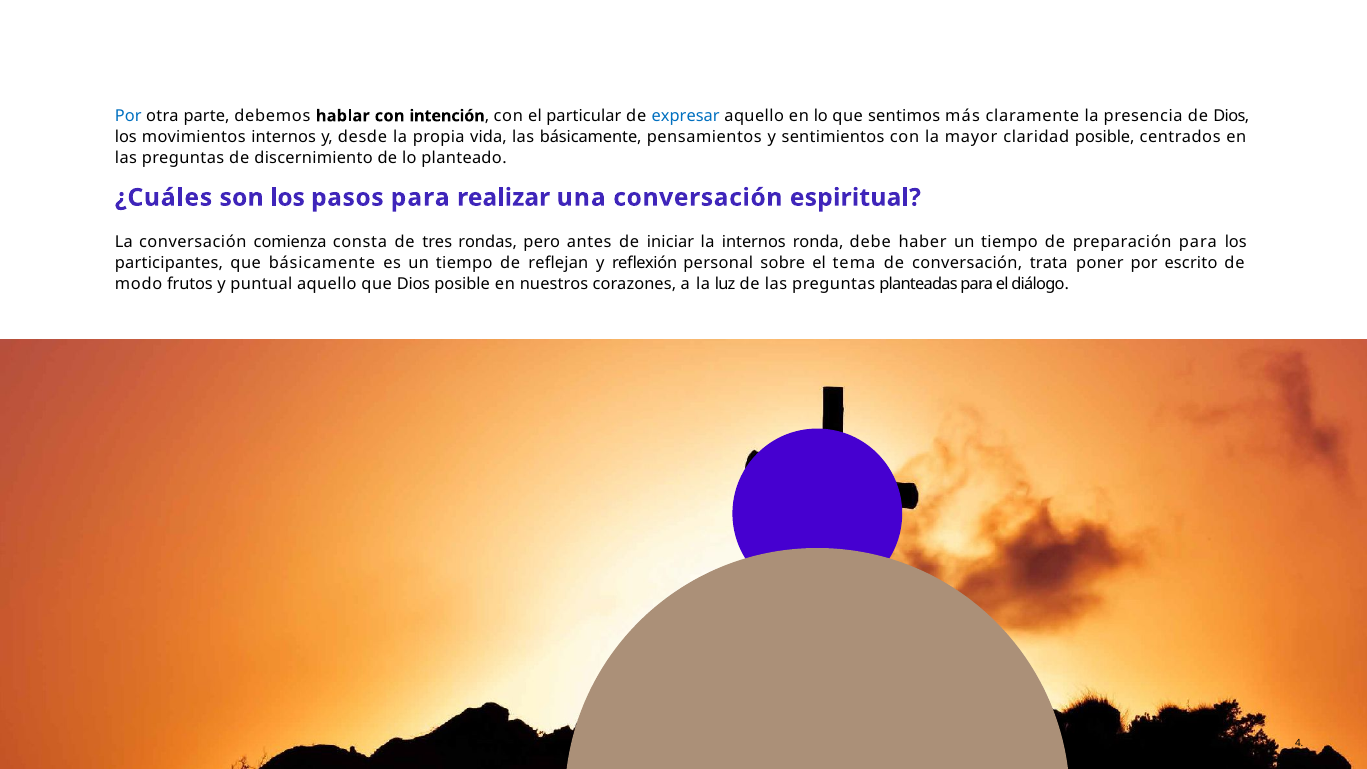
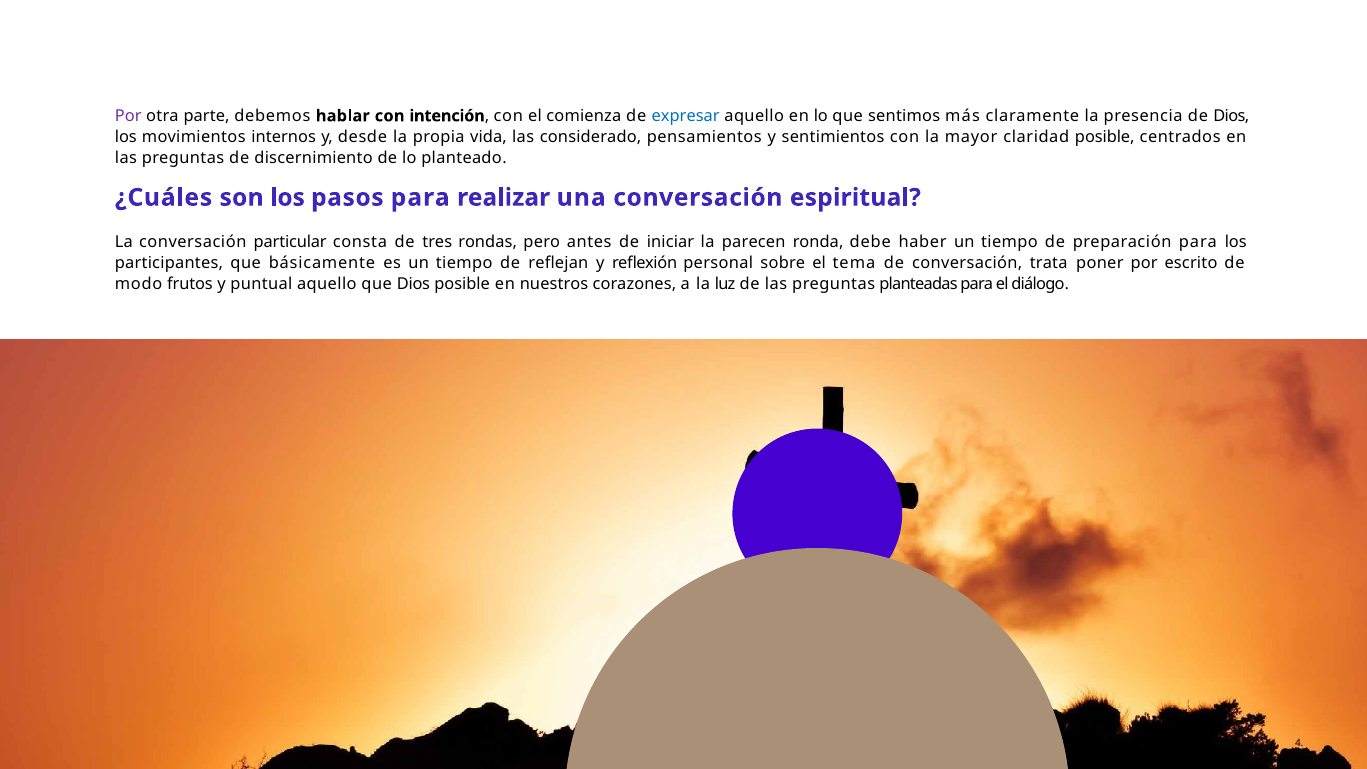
Por colour: blue -> purple (128, 116)
particular: particular -> comienza (584, 116)
las básicamente: básicamente -> considerado (591, 137)
comienza: comienza -> particular (290, 242)
la internos: internos -> parecen (754, 242)
